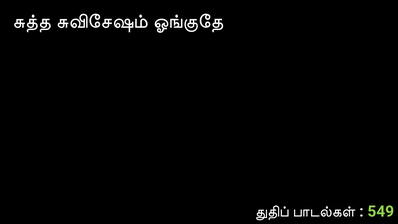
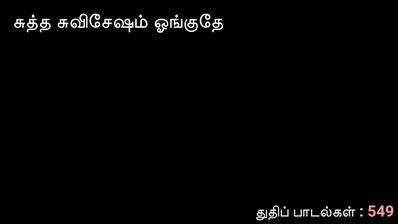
549 colour: light green -> pink (381, 211)
